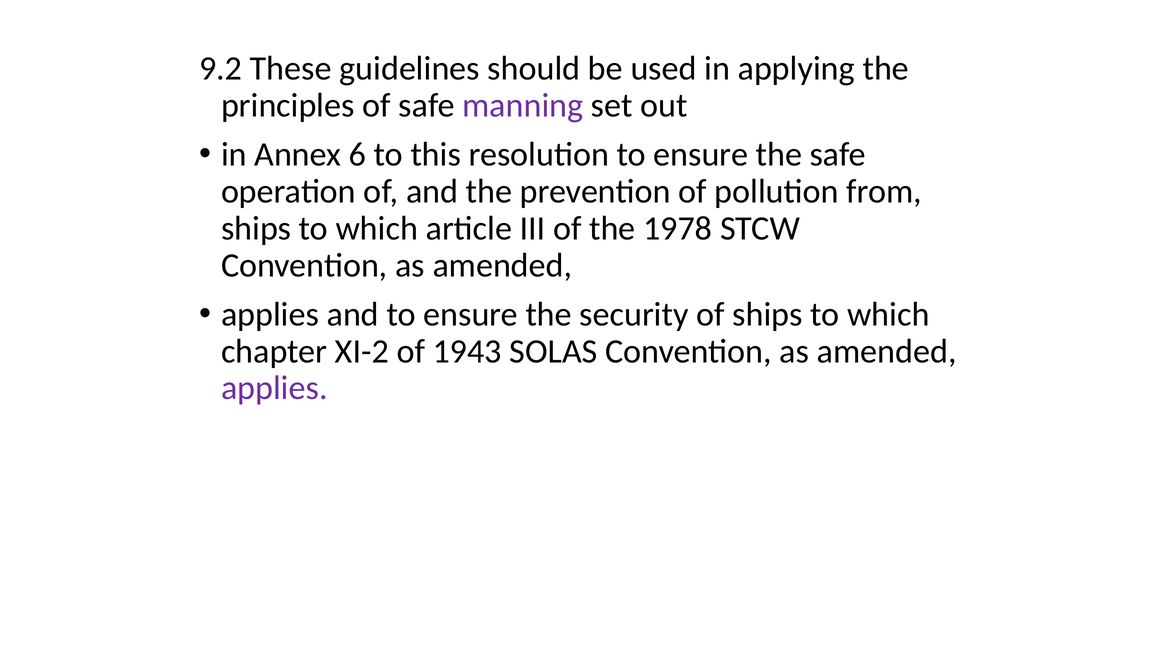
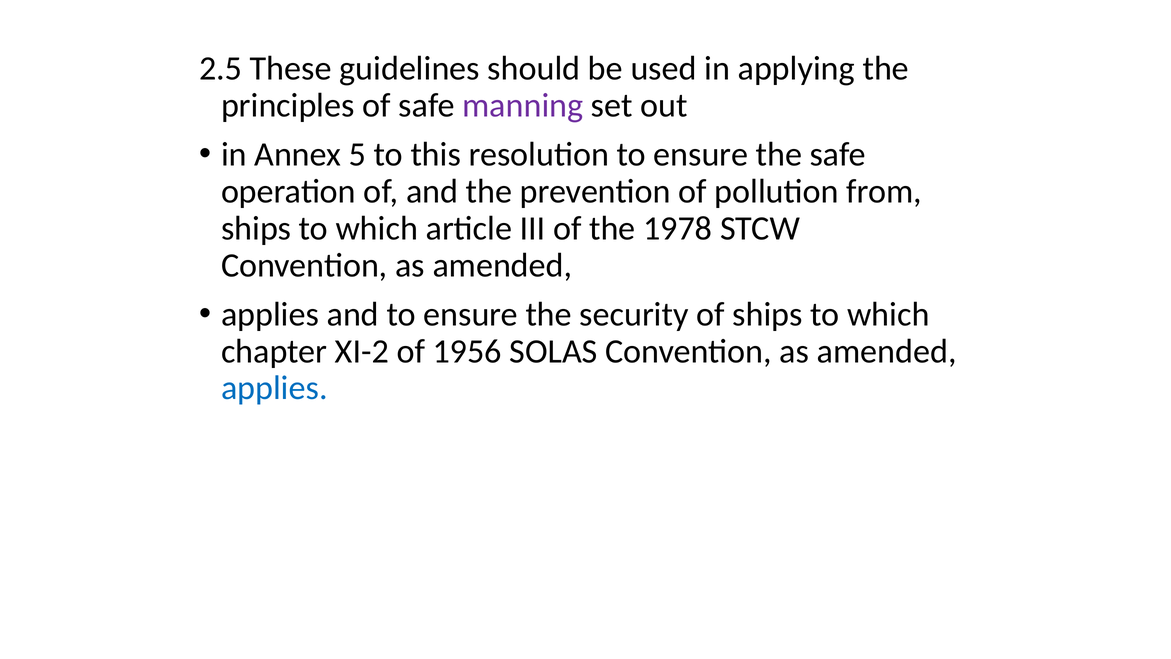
9.2: 9.2 -> 2.5 (221, 68)
6: 6 -> 5 (357, 154)
1943: 1943 -> 1956 (467, 351)
applies colour: purple -> blue (274, 388)
